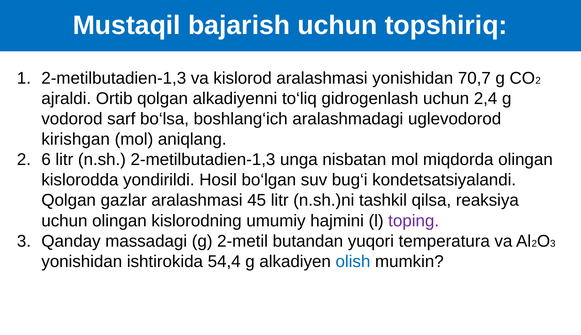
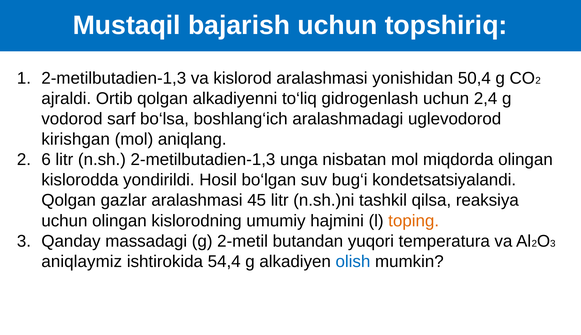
70,7: 70,7 -> 50,4 (474, 78)
toping colour: purple -> orange (414, 221)
yonishidan: yonishidan -> aniqlaymiz (82, 261)
